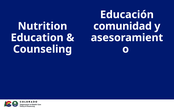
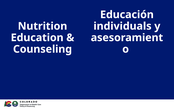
comunidad: comunidad -> individuals (122, 26)
